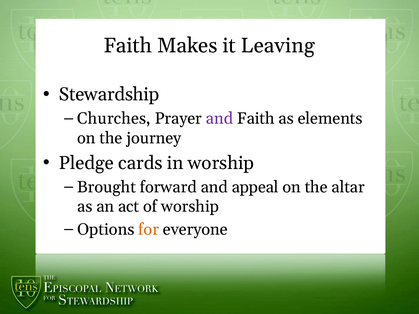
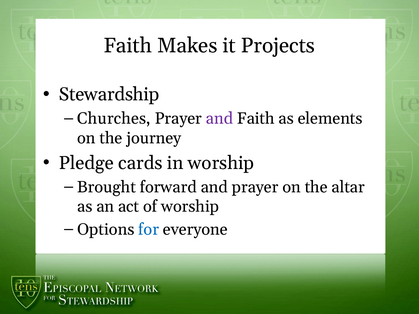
Leaving: Leaving -> Projects (278, 45)
and appeal: appeal -> prayer (255, 187)
for colour: orange -> blue (149, 230)
